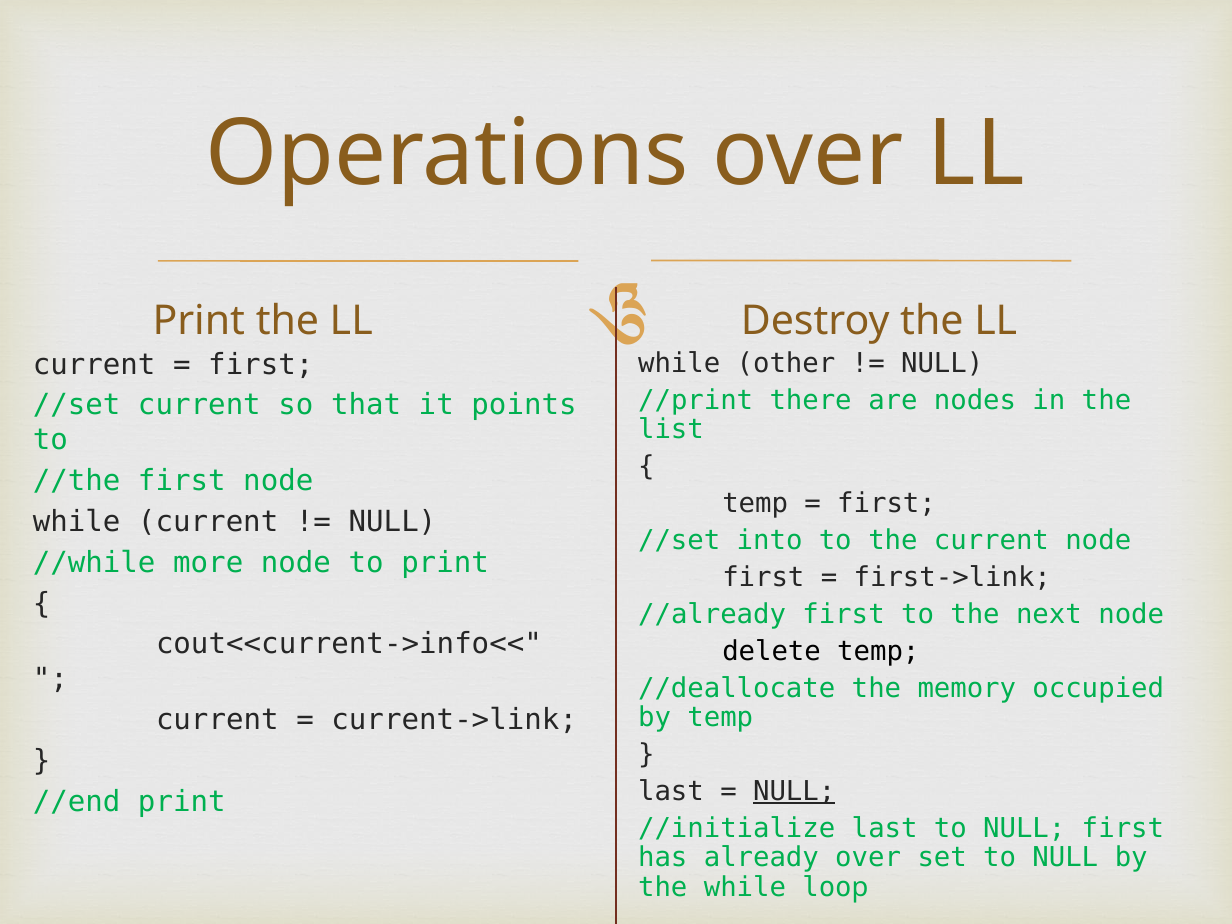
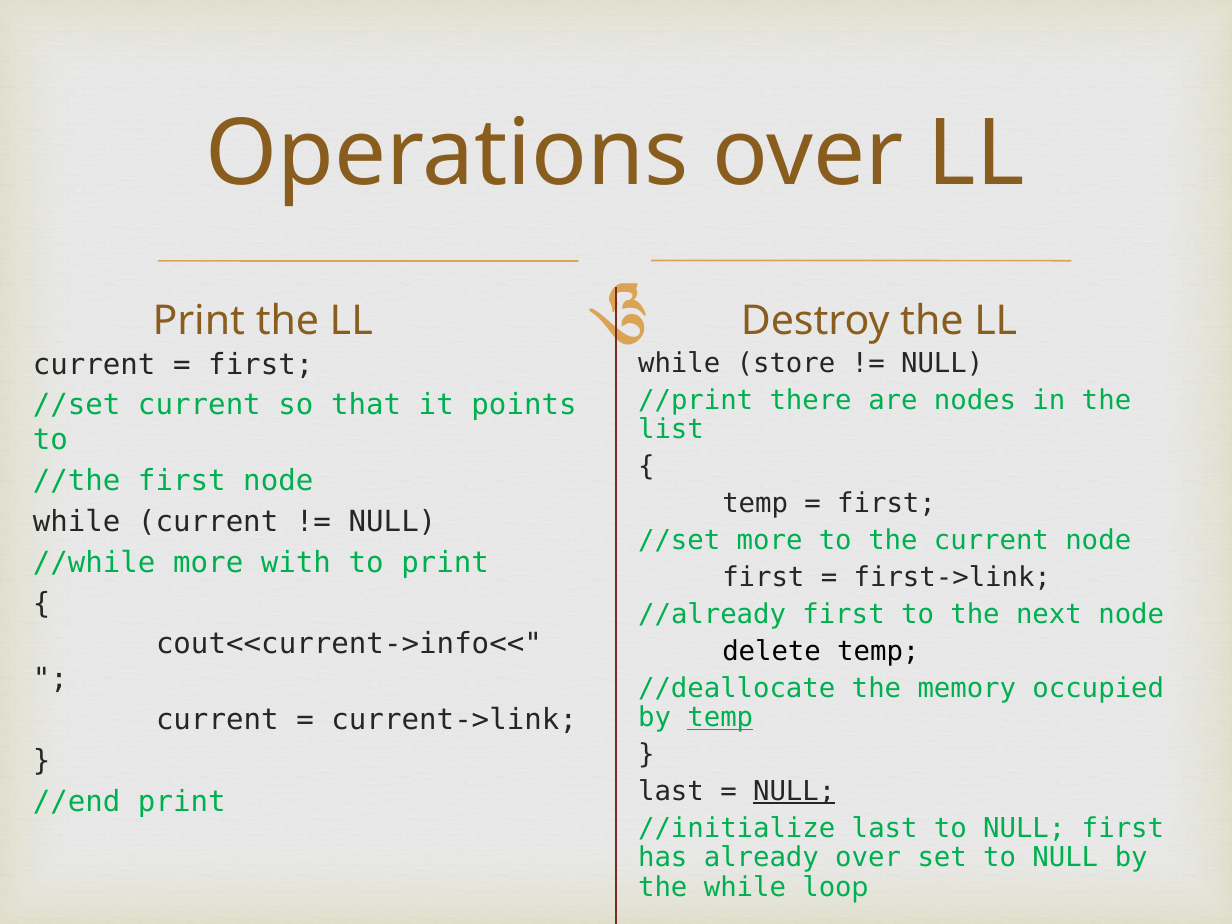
other: other -> store (786, 363)
//set into: into -> more (770, 540)
more node: node -> with (296, 563)
temp underline: none -> present (720, 718)
